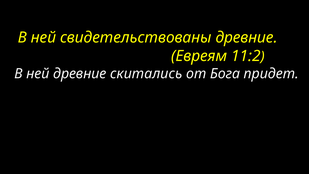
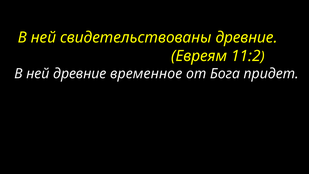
скитались: скитались -> временное (146, 74)
